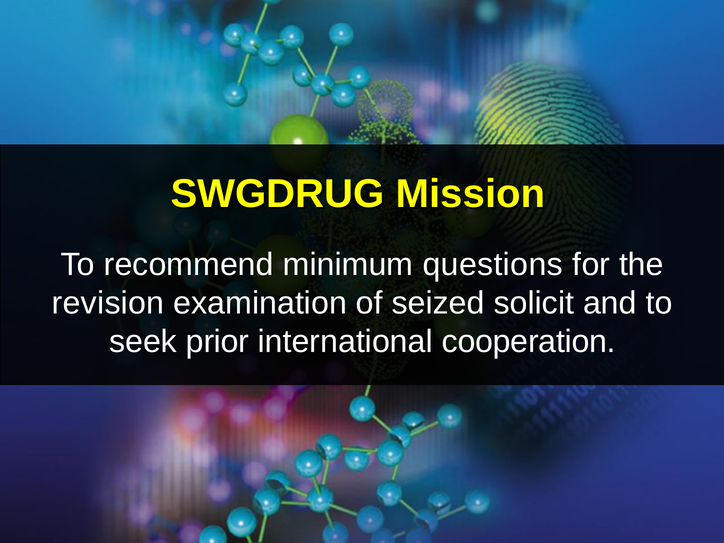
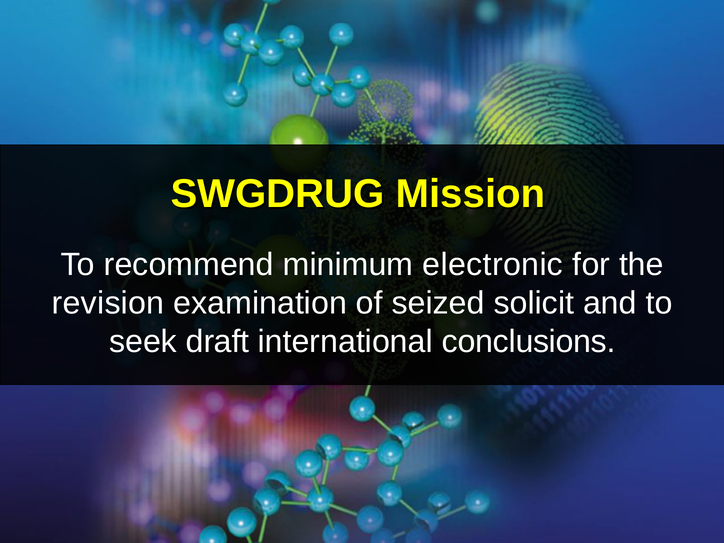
questions: questions -> electronic (493, 265)
prior: prior -> draft (218, 342)
cooperation: cooperation -> conclusions (529, 342)
